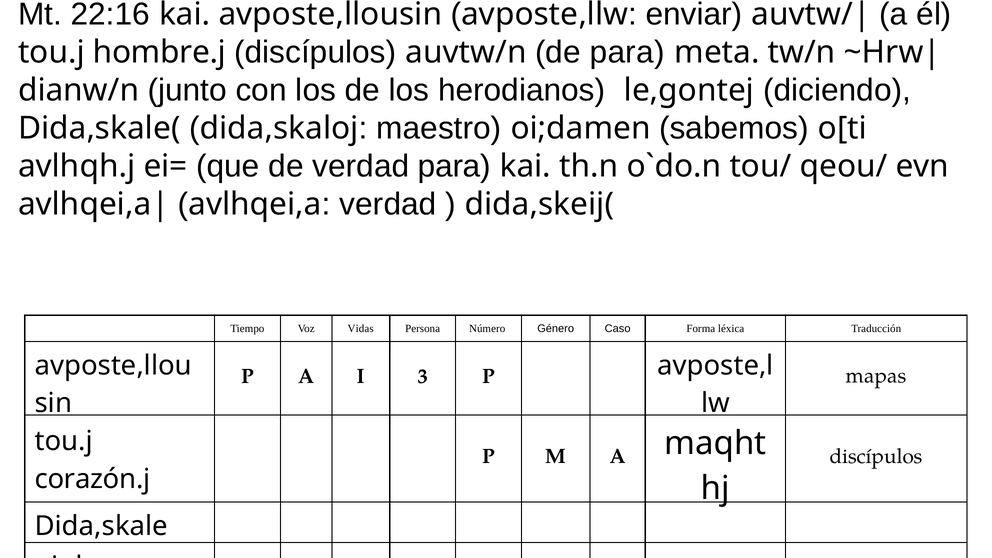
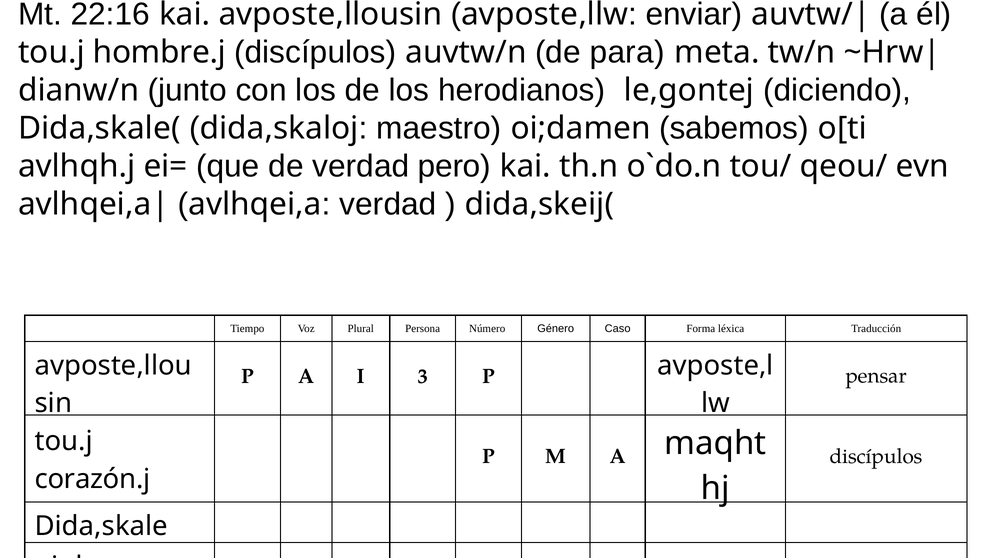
verdad para: para -> pero (454, 166)
Vidas: Vidas -> Plural (361, 329)
mapas: mapas -> pensar (876, 376)
